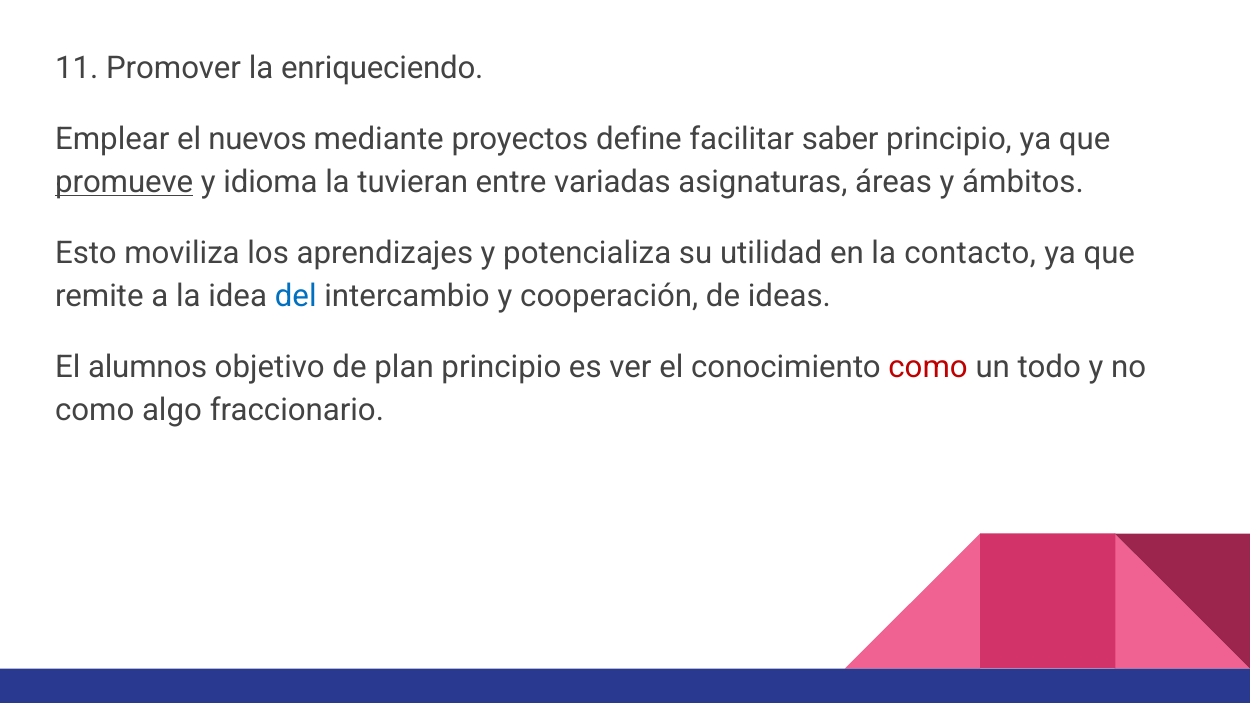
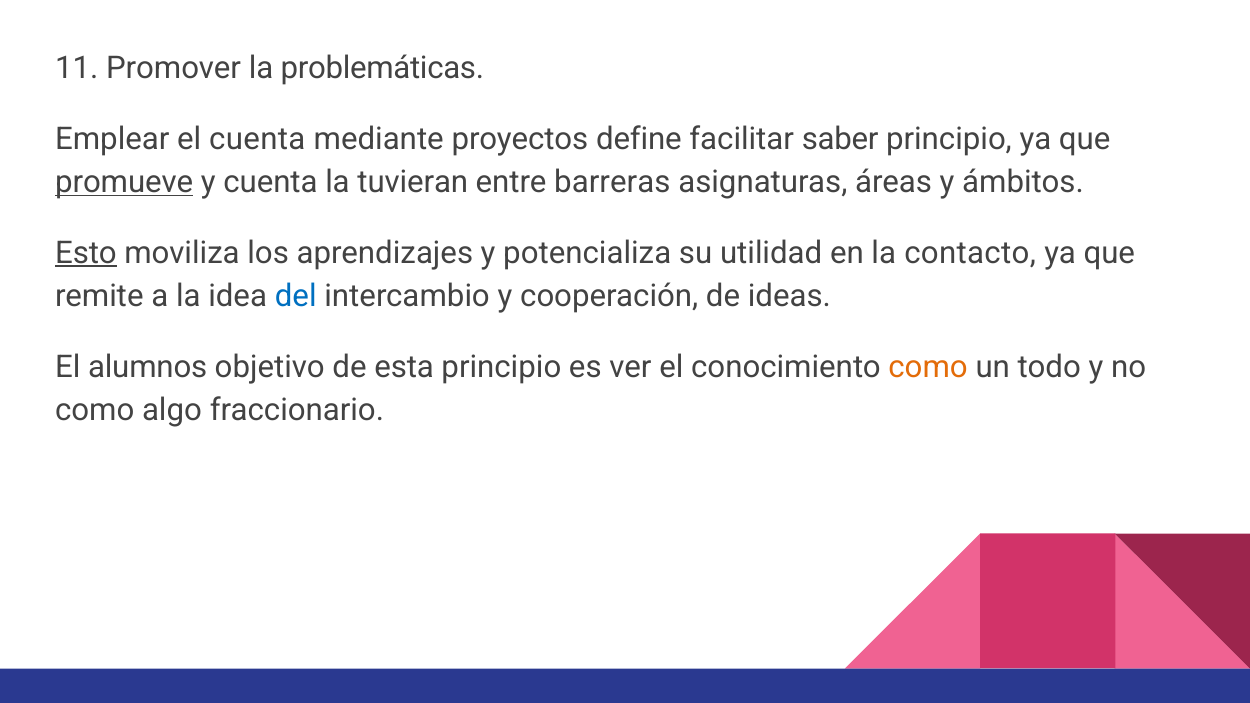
enriqueciendo: enriqueciendo -> problemáticas (382, 68)
el nuevos: nuevos -> cuenta (257, 139)
y idioma: idioma -> cuenta (270, 182)
variadas: variadas -> barreras (612, 182)
Esto underline: none -> present (86, 253)
plan: plan -> esta (404, 367)
como colour: red -> orange (928, 367)
